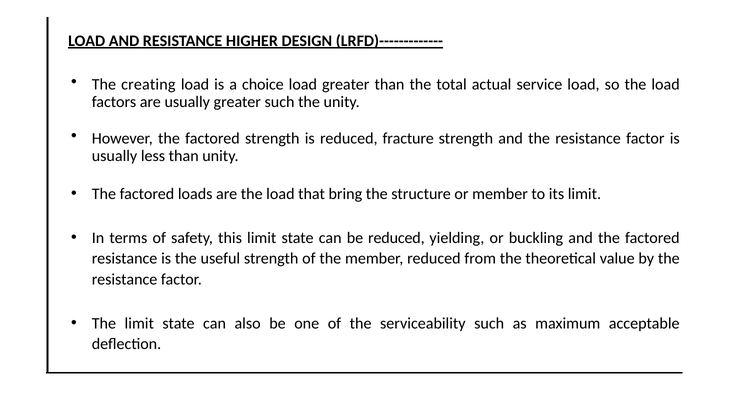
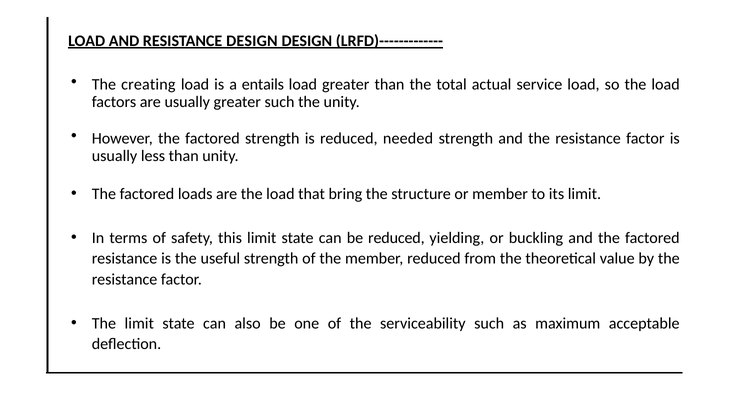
RESISTANCE HIGHER: HIGHER -> DESIGN (252, 41)
choice: choice -> entails (263, 85)
fracture: fracture -> needed (408, 139)
